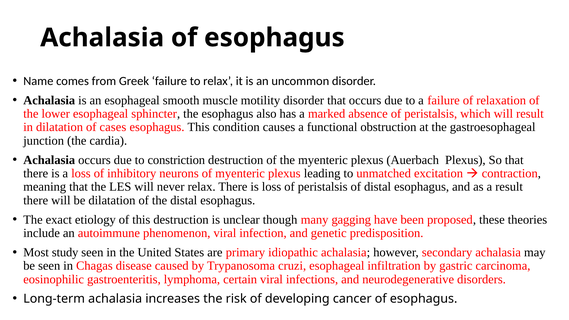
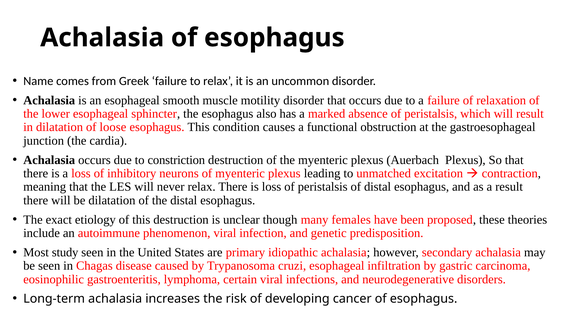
cases: cases -> loose (113, 127)
gagging: gagging -> females (351, 220)
